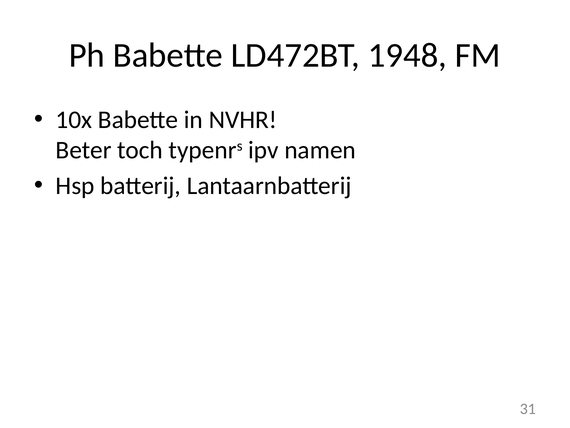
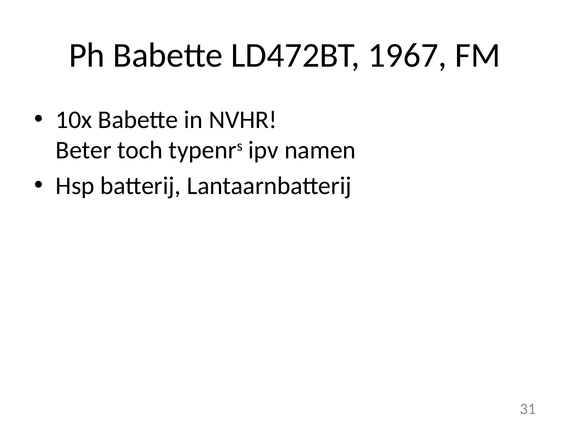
1948: 1948 -> 1967 (407, 55)
